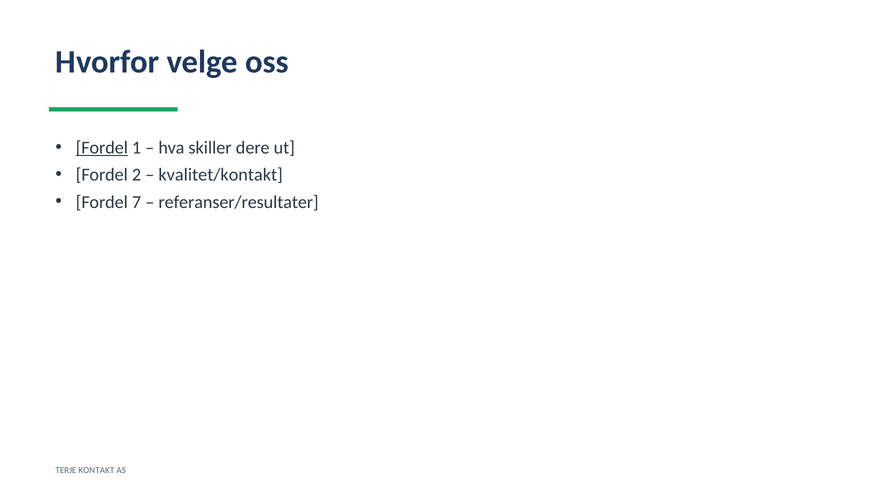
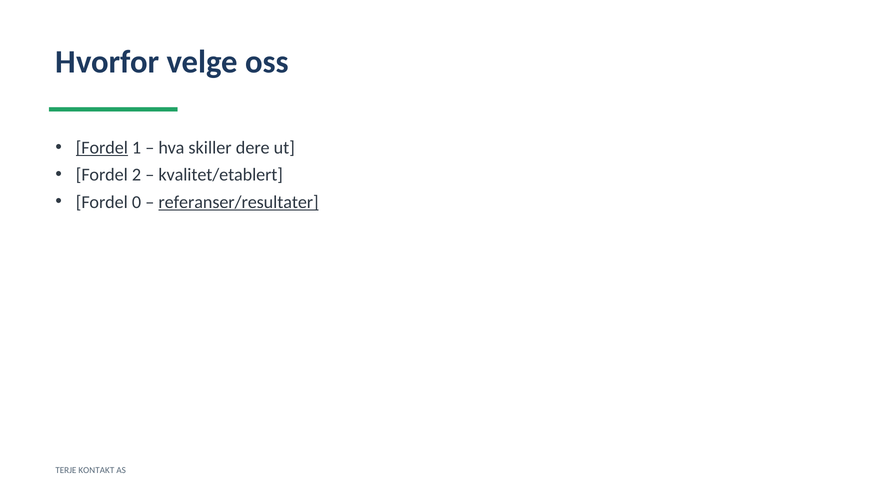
kvalitet/kontakt: kvalitet/kontakt -> kvalitet/etablert (221, 175)
7: 7 -> 0 (137, 202)
referanser/resultater underline: none -> present (239, 202)
